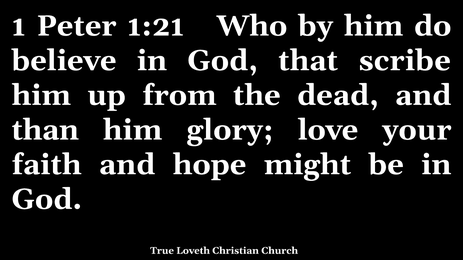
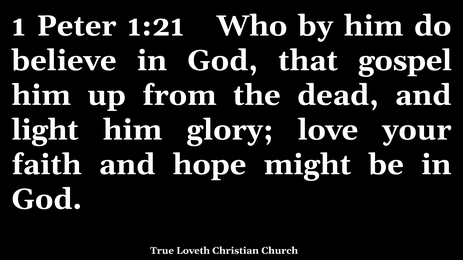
scribe: scribe -> gospel (405, 61)
than: than -> light (45, 130)
